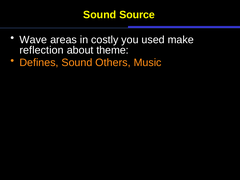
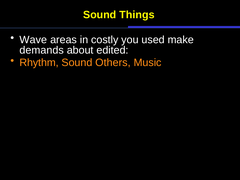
Source: Source -> Things (137, 15)
reflection: reflection -> demands (42, 50)
theme: theme -> edited (113, 50)
Defines: Defines -> Rhythm (39, 62)
